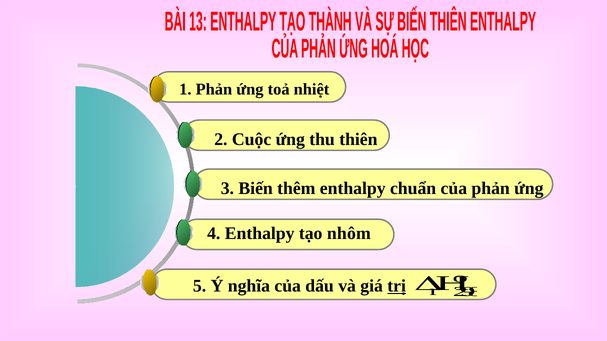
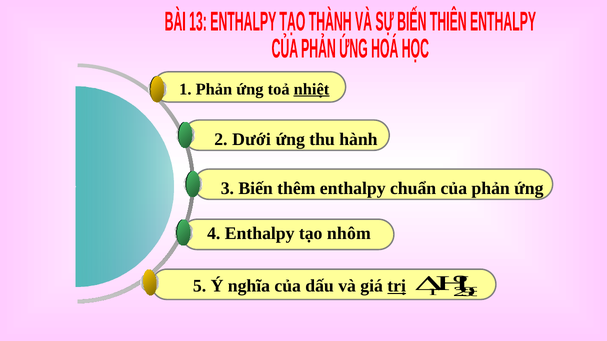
nhiệt underline: none -> present (311, 89)
Cuộc: Cuộc -> Dưới (251, 140)
thiên: thiên -> hành (358, 140)
